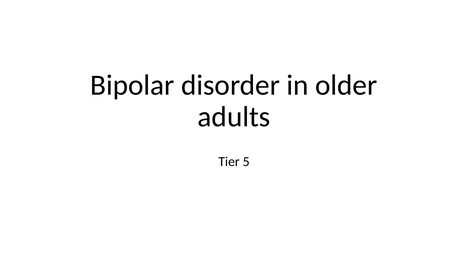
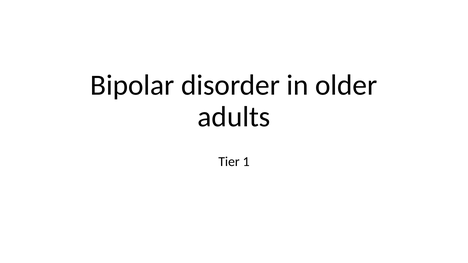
5: 5 -> 1 (246, 162)
